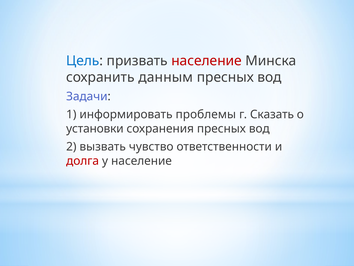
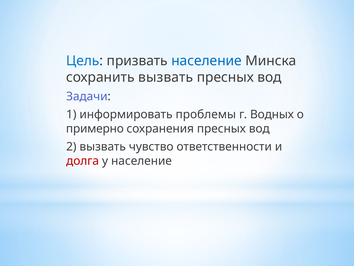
население colour: red -> blue (207, 61)
сохранить данным: данным -> вызвать (166, 77)
Сказать: Сказать -> Водных (272, 114)
установки: установки -> примерно (95, 128)
